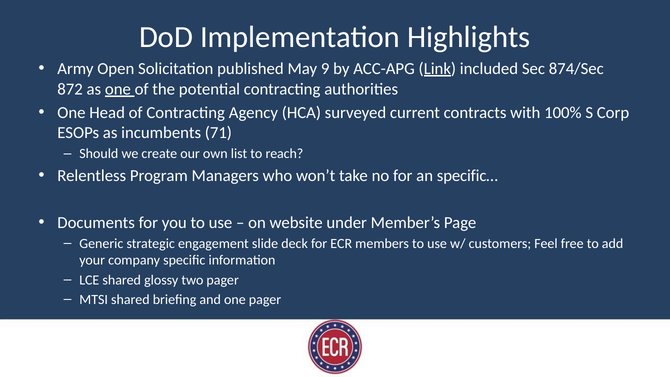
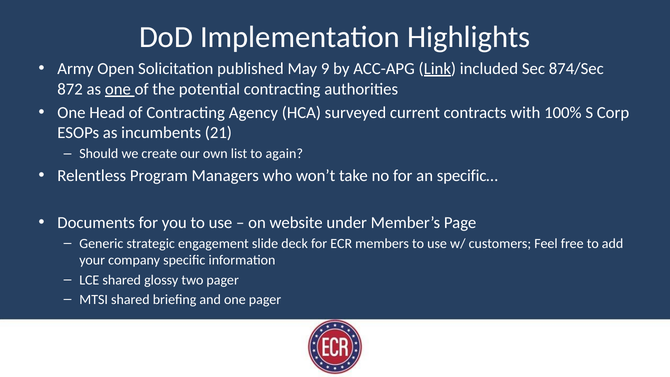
71: 71 -> 21 (218, 133)
reach: reach -> again (284, 154)
